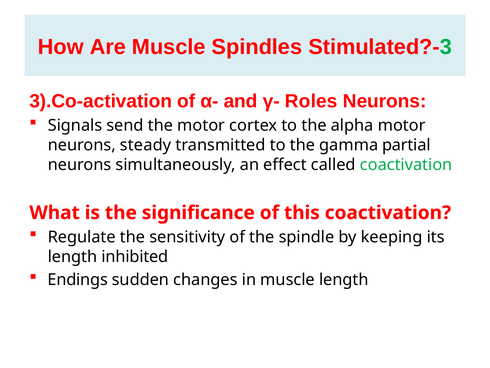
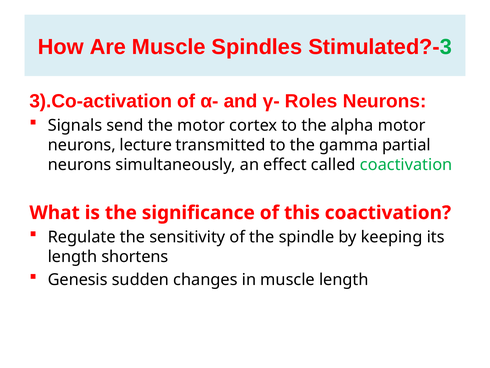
steady: steady -> lecture (146, 145)
inhibited: inhibited -> shortens (135, 256)
Endings: Endings -> Genesis (78, 279)
